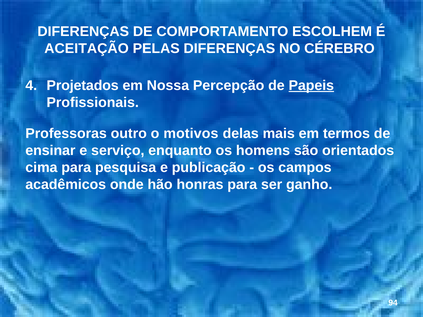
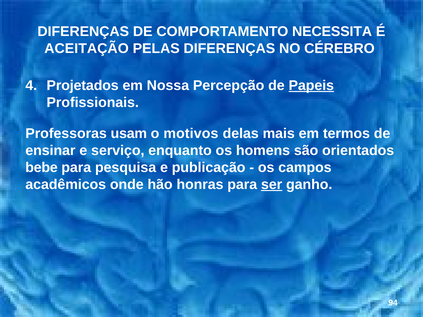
ESCOLHEM: ESCOLHEM -> NECESSITA (332, 32)
outro: outro -> usam (129, 134)
cima: cima -> bebe (41, 168)
ser underline: none -> present (272, 185)
